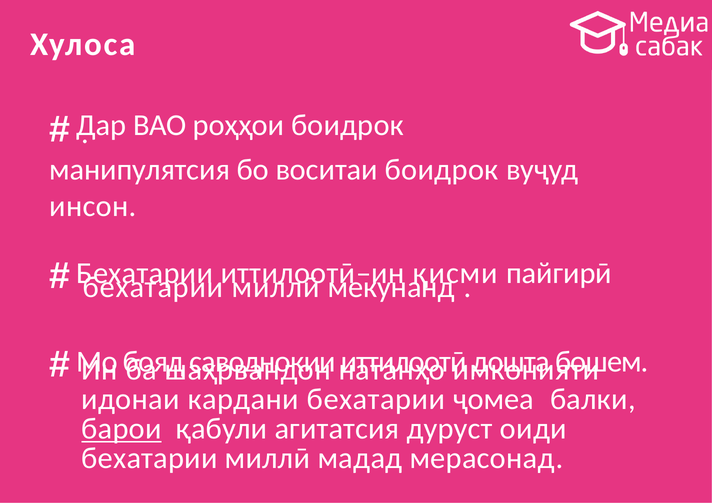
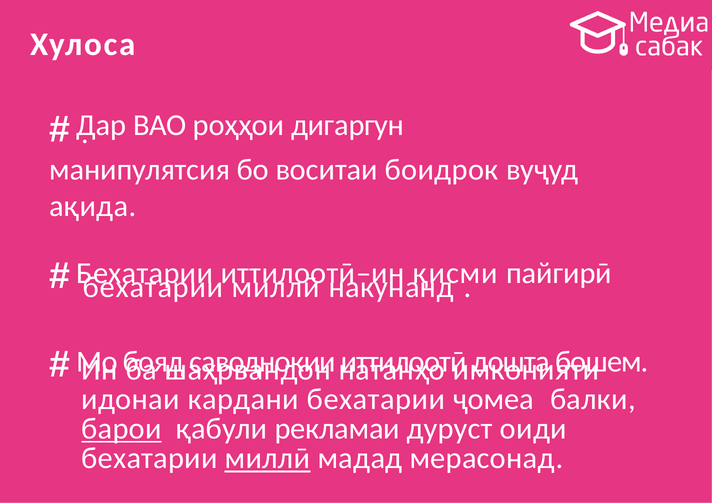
роҳҳои боидрок: боидрок -> дигаргун (348, 125)
инсон: инсон -> ақида (93, 206)
мекунанд: мекунанд -> накунанд (391, 287)
агитатсия: агитатсия -> рекламаи (337, 429)
миллӣ underline: none -> present (267, 459)
